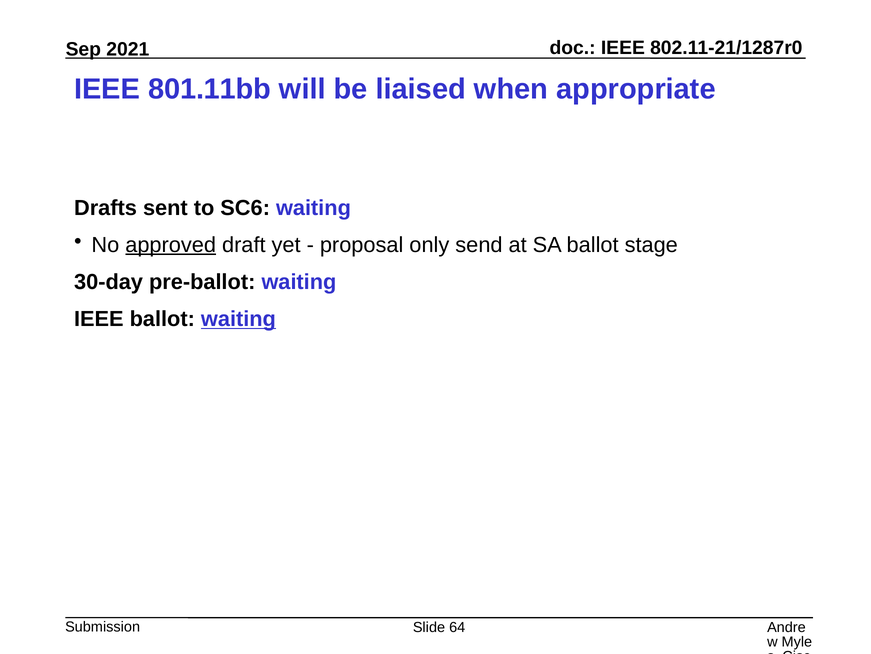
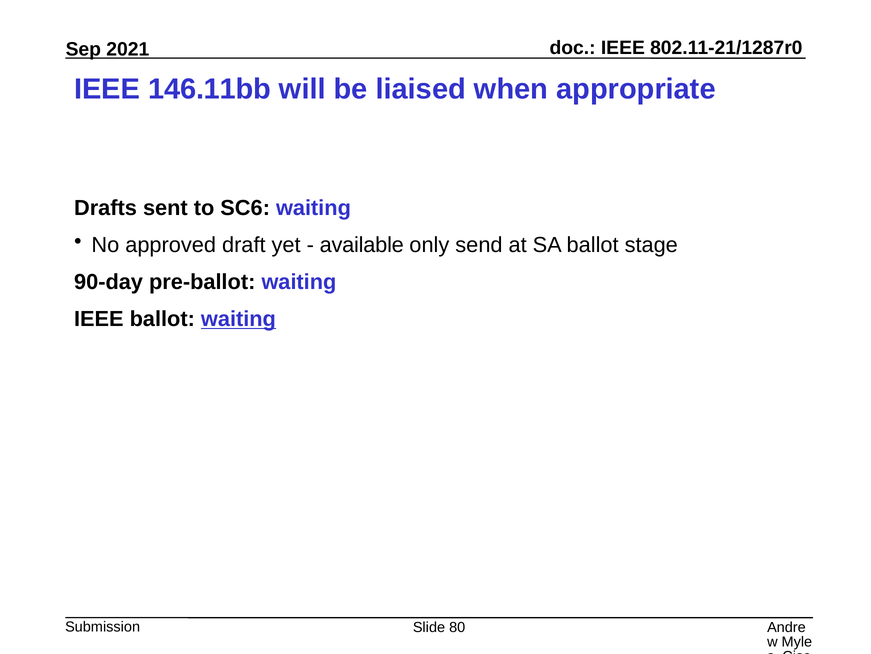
801.11bb: 801.11bb -> 146.11bb (210, 89)
approved underline: present -> none (171, 245)
proposal: proposal -> available (362, 245)
30-day: 30-day -> 90-day (109, 282)
64: 64 -> 80 (457, 627)
